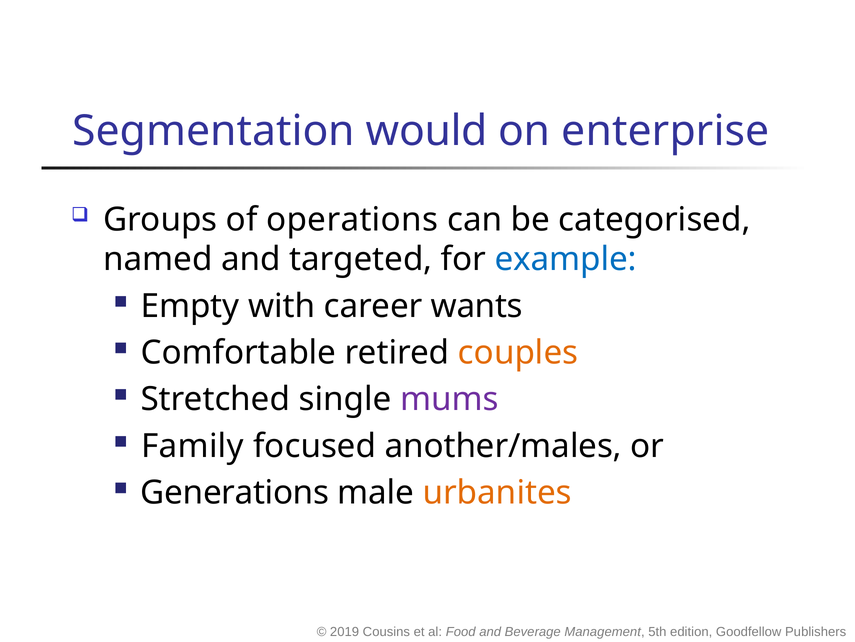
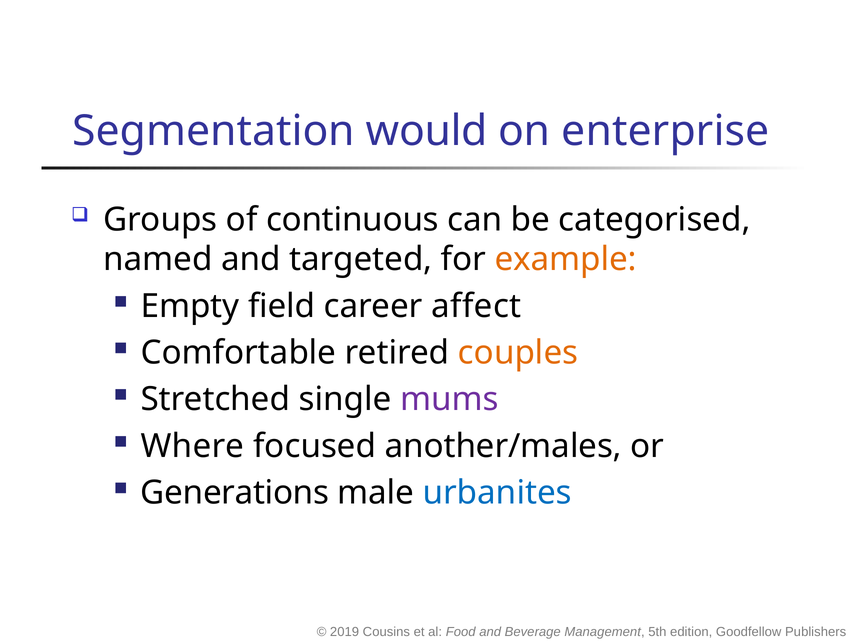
operations: operations -> continuous (352, 219)
example colour: blue -> orange (566, 259)
with: with -> field (282, 306)
wants: wants -> affect (476, 306)
Family: Family -> Where (192, 446)
urbanites colour: orange -> blue (497, 492)
